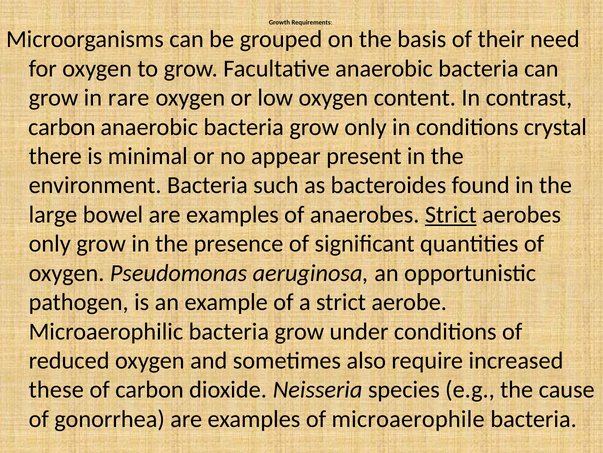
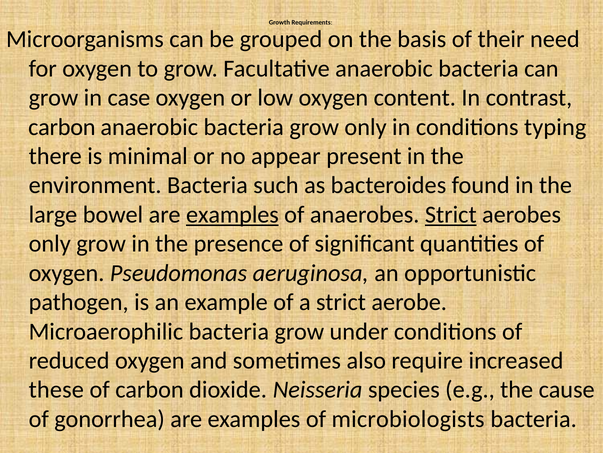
rare: rare -> case (129, 98)
crystal: crystal -> typing (555, 127)
examples underline: none -> present (232, 214)
microaerophile: microaerophile -> microbiologists (408, 418)
